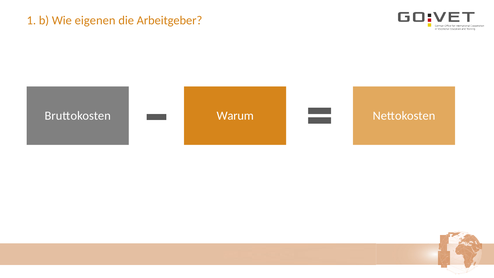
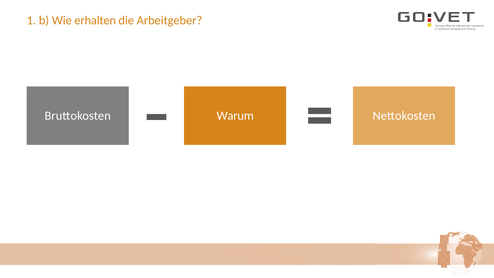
eigenen: eigenen -> erhalten (95, 20)
